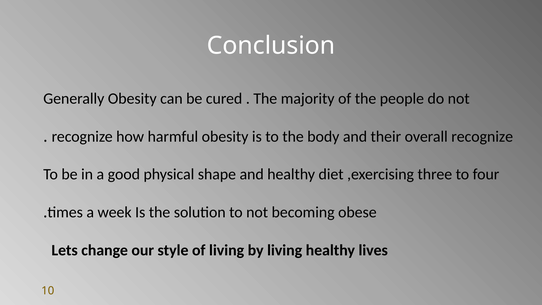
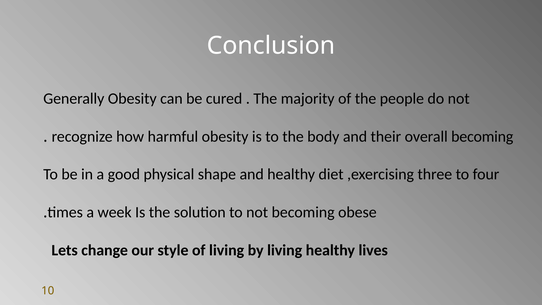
overall recognize: recognize -> becoming (482, 136)
